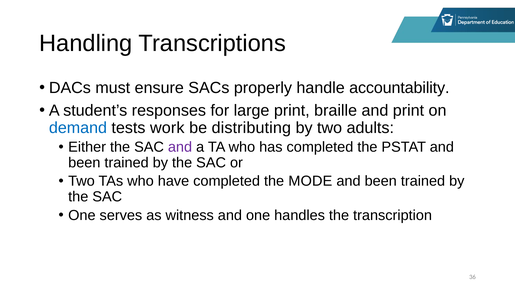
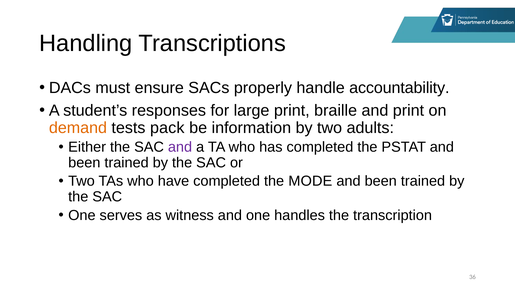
demand colour: blue -> orange (78, 128)
work: work -> pack (167, 128)
distributing: distributing -> information (251, 128)
